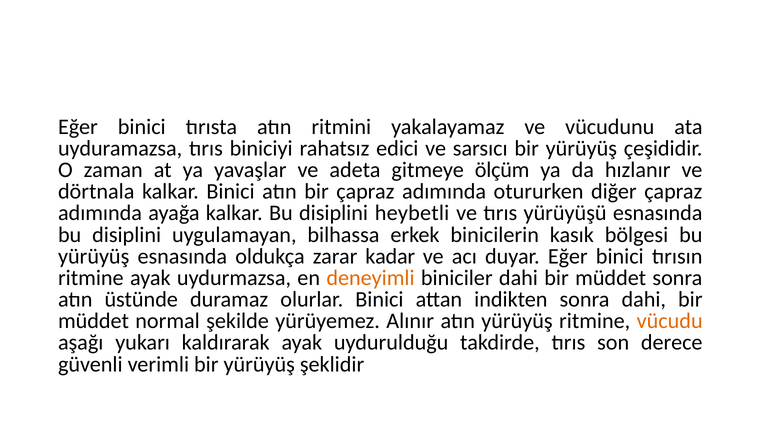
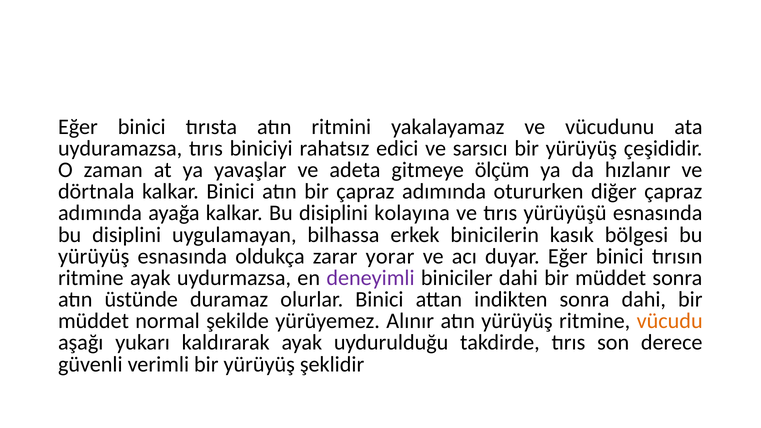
heybetli: heybetli -> kolayına (412, 213)
kadar: kadar -> yorar (390, 256)
deneyimli colour: orange -> purple (370, 278)
